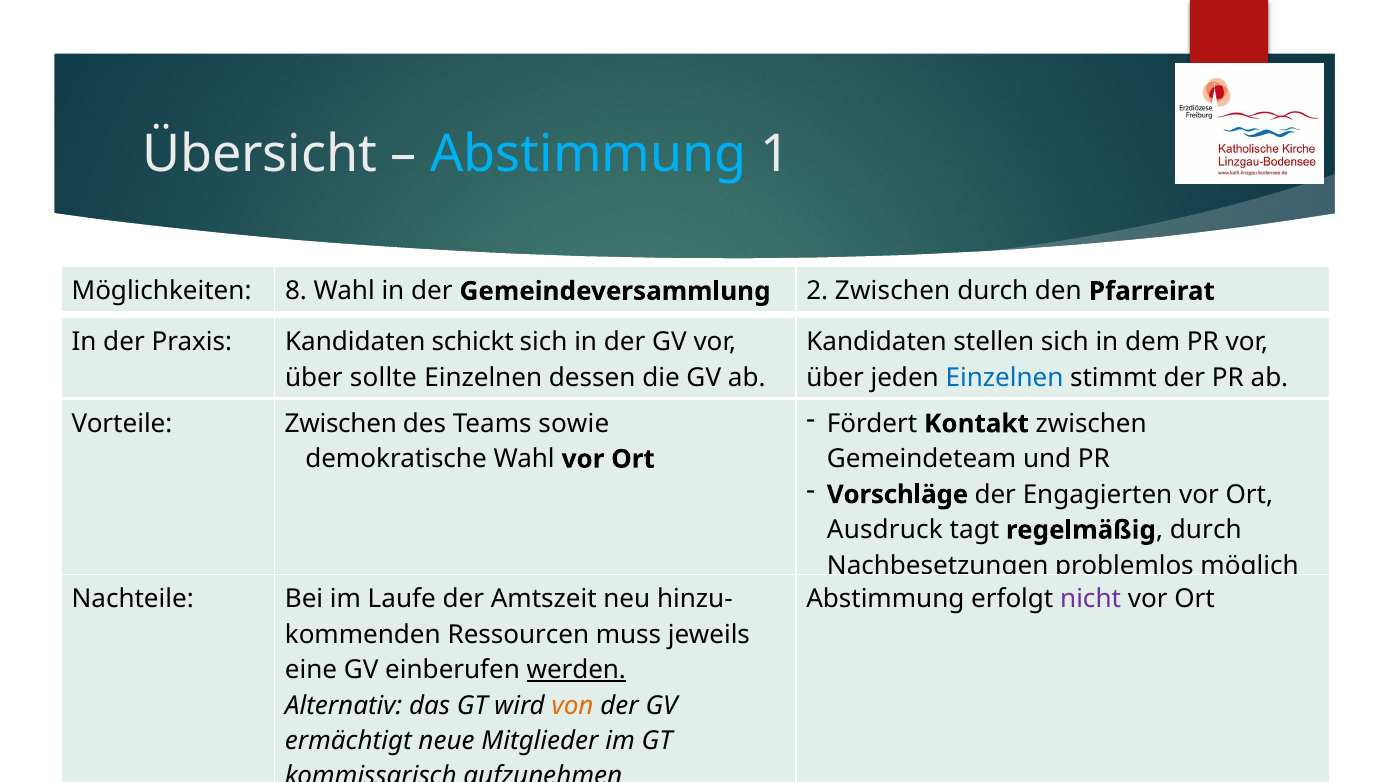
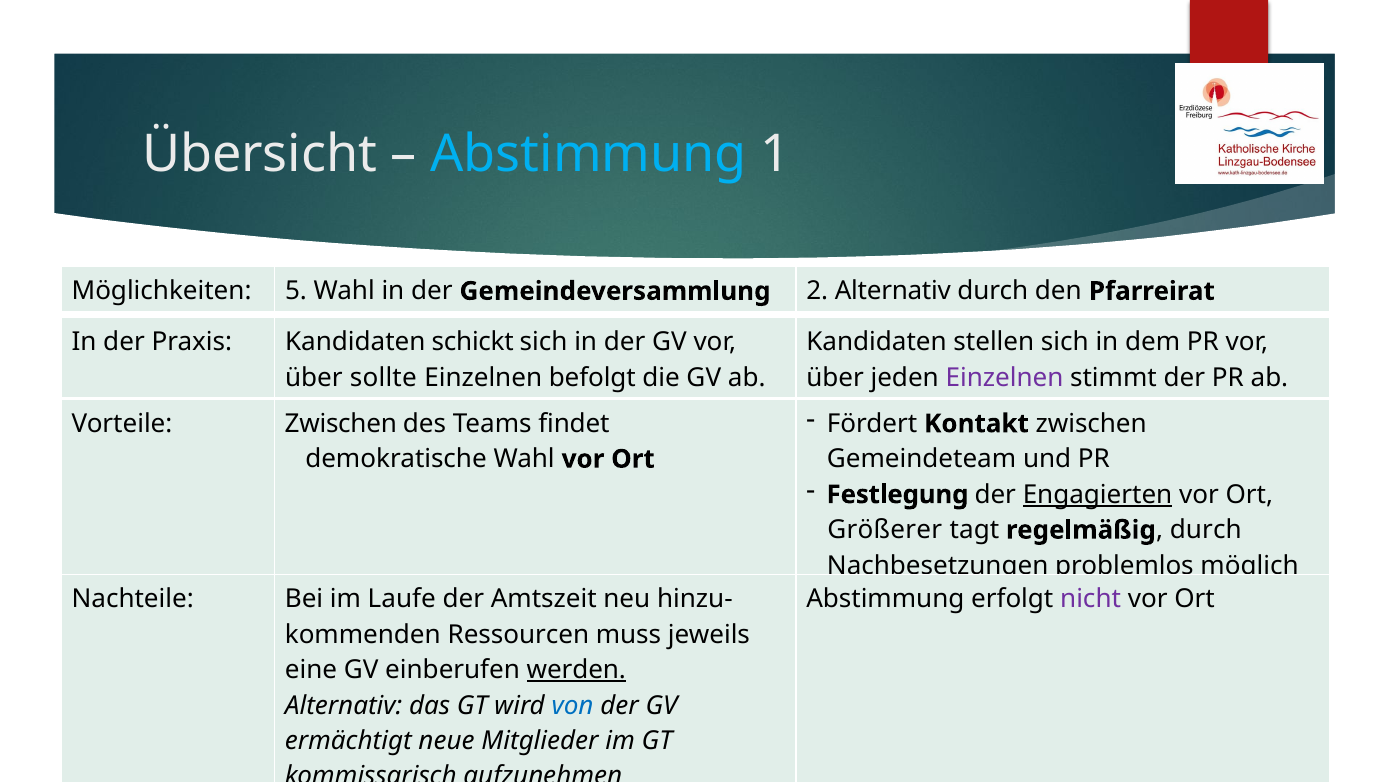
8: 8 -> 5 (296, 291)
2 Zwischen: Zwischen -> Alternativ (893, 291)
dessen: dessen -> befolgt (592, 377)
Einzelnen colour: blue -> purple (1004, 377)
sowie: sowie -> findet (574, 424)
Vorschläge: Vorschläge -> Festlegung (897, 495)
Engagierten underline: none -> present (1098, 495)
Ausdruck: Ausdruck -> Größerer (885, 530)
von colour: orange -> blue (573, 705)
